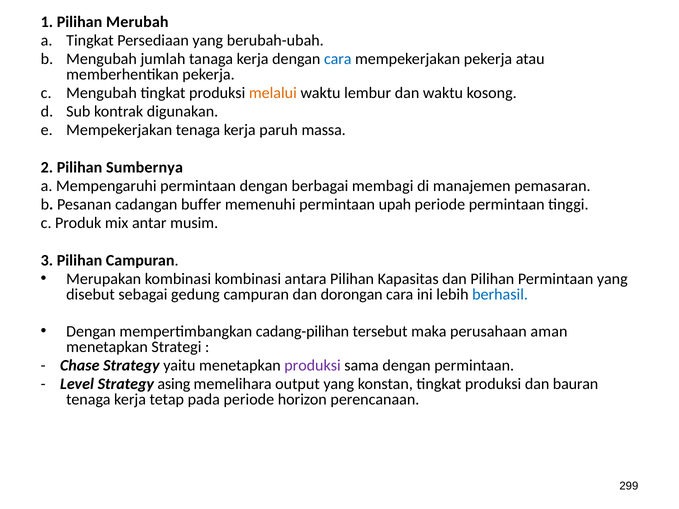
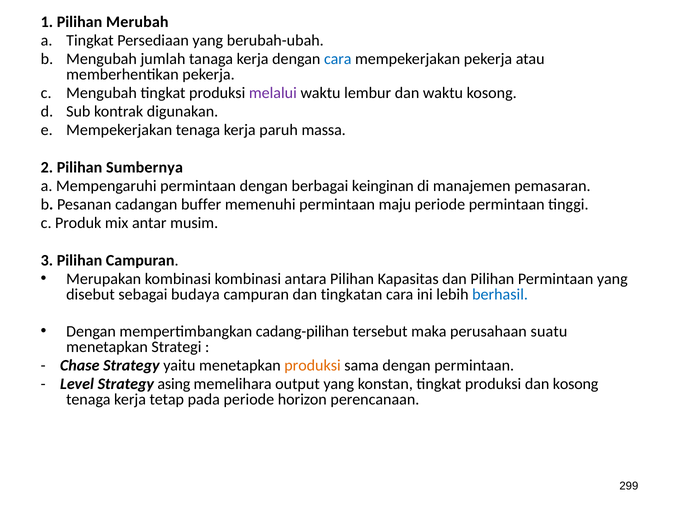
melalui colour: orange -> purple (273, 93)
membagi: membagi -> keinginan (383, 186)
upah: upah -> maju (395, 205)
gedung: gedung -> budaya (195, 294)
dorongan: dorongan -> tingkatan (352, 294)
aman: aman -> suatu (549, 332)
produksi colour: purple -> orange (313, 366)
dan bauran: bauran -> kosong (576, 384)
